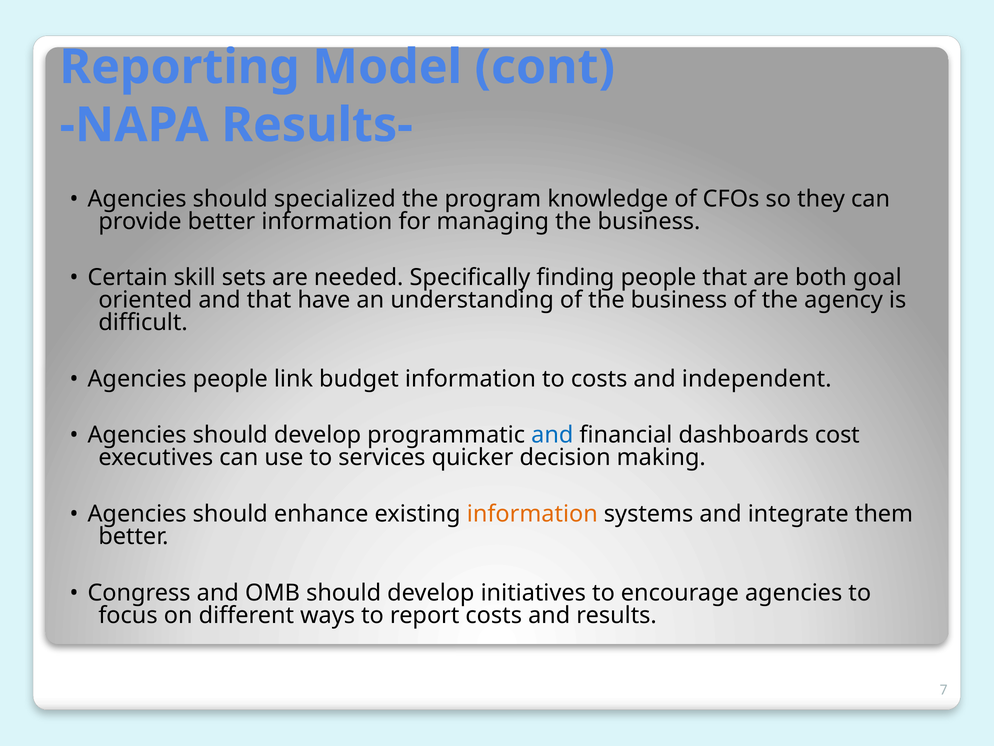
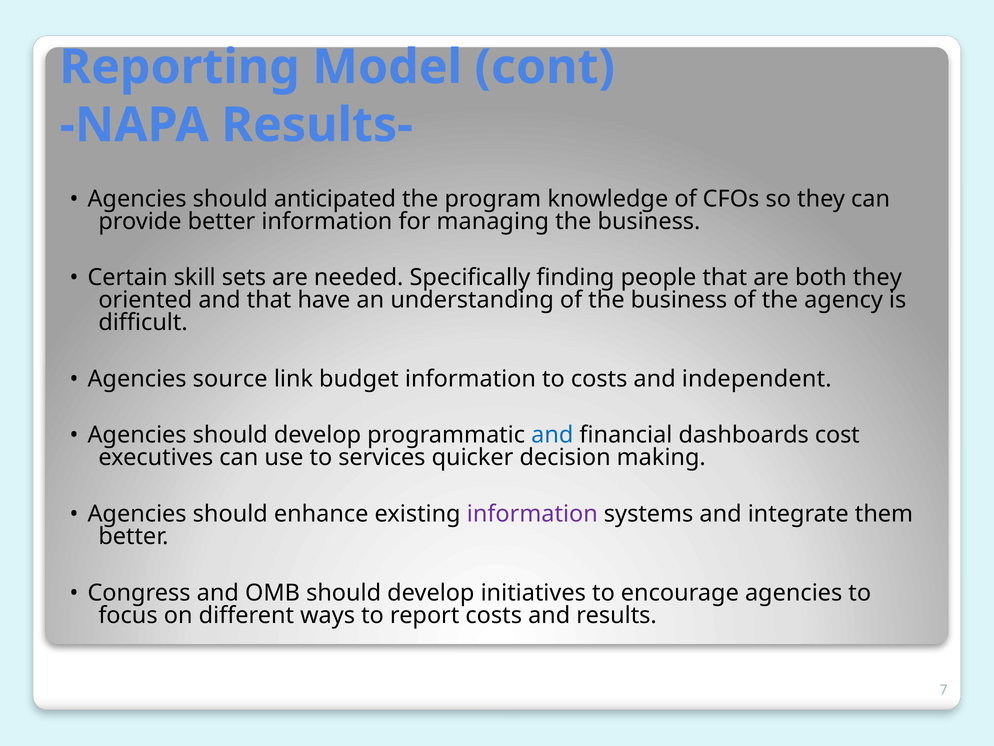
specialized: specialized -> anticipated (335, 199)
both goal: goal -> they (877, 277)
Agencies people: people -> source (230, 379)
information colour: orange -> purple (532, 514)
